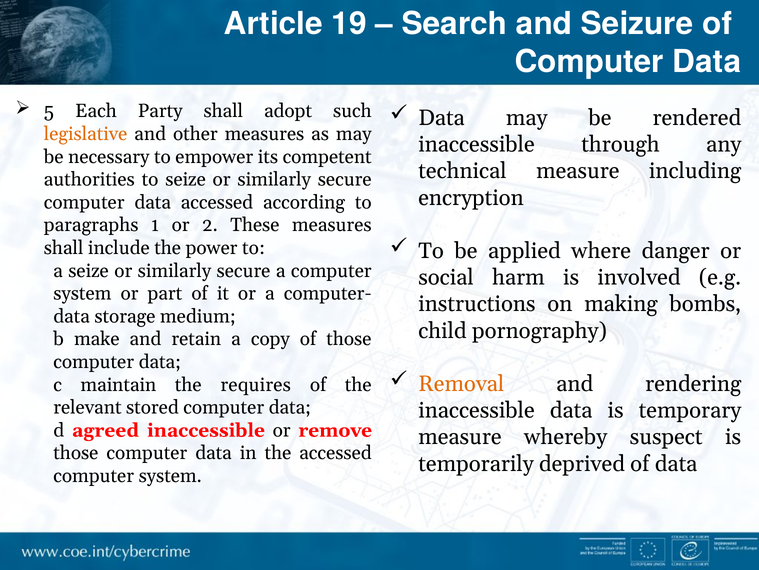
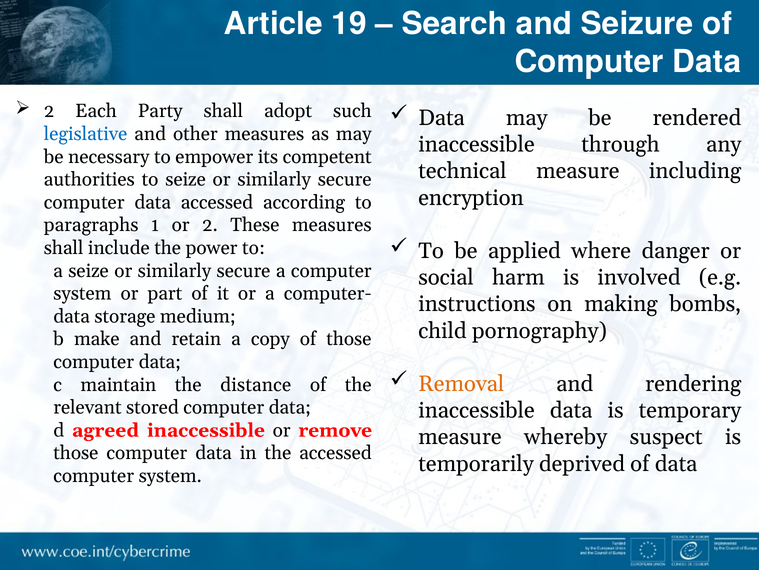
5: 5 -> 2 (49, 111)
legislative colour: orange -> blue (86, 134)
requires: requires -> distance (256, 384)
